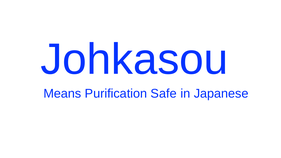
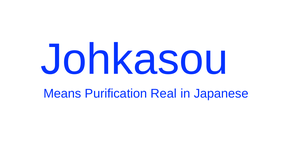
Safe: Safe -> Real (164, 94)
